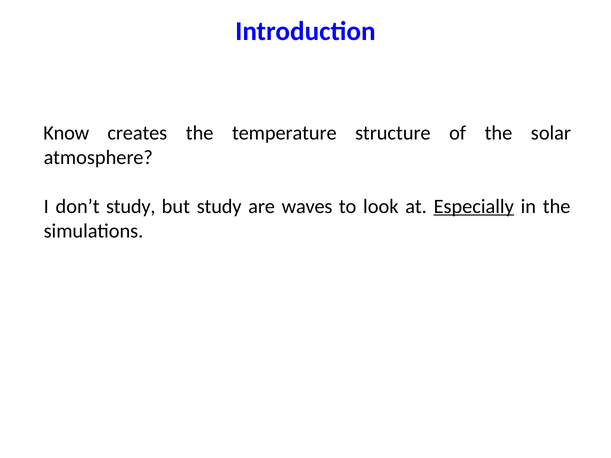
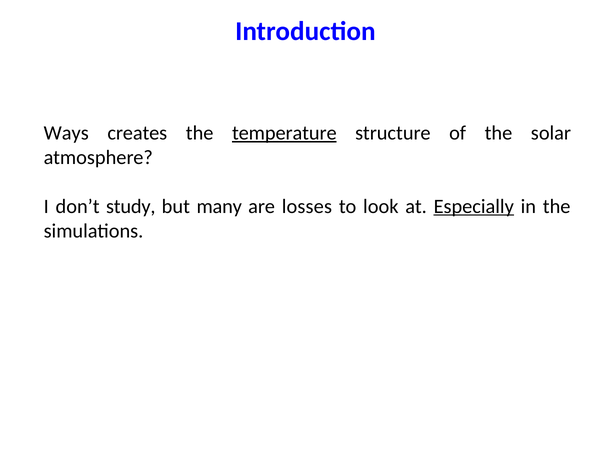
Know: Know -> Ways (66, 133)
temperature underline: none -> present (284, 133)
but study: study -> many (219, 206)
waves: waves -> losses (307, 206)
